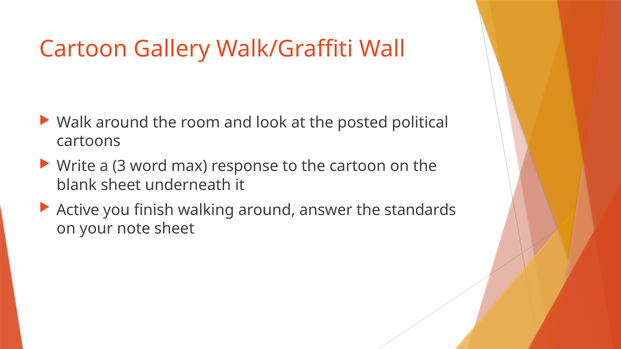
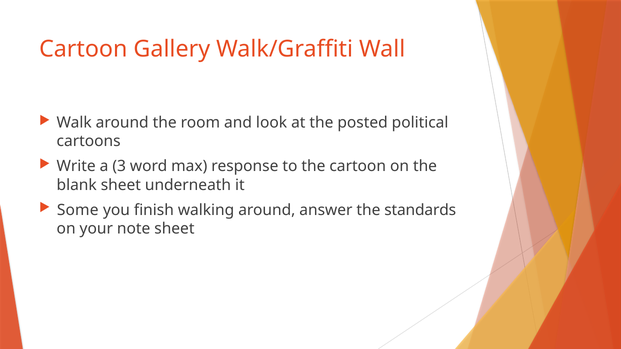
Active: Active -> Some (78, 210)
